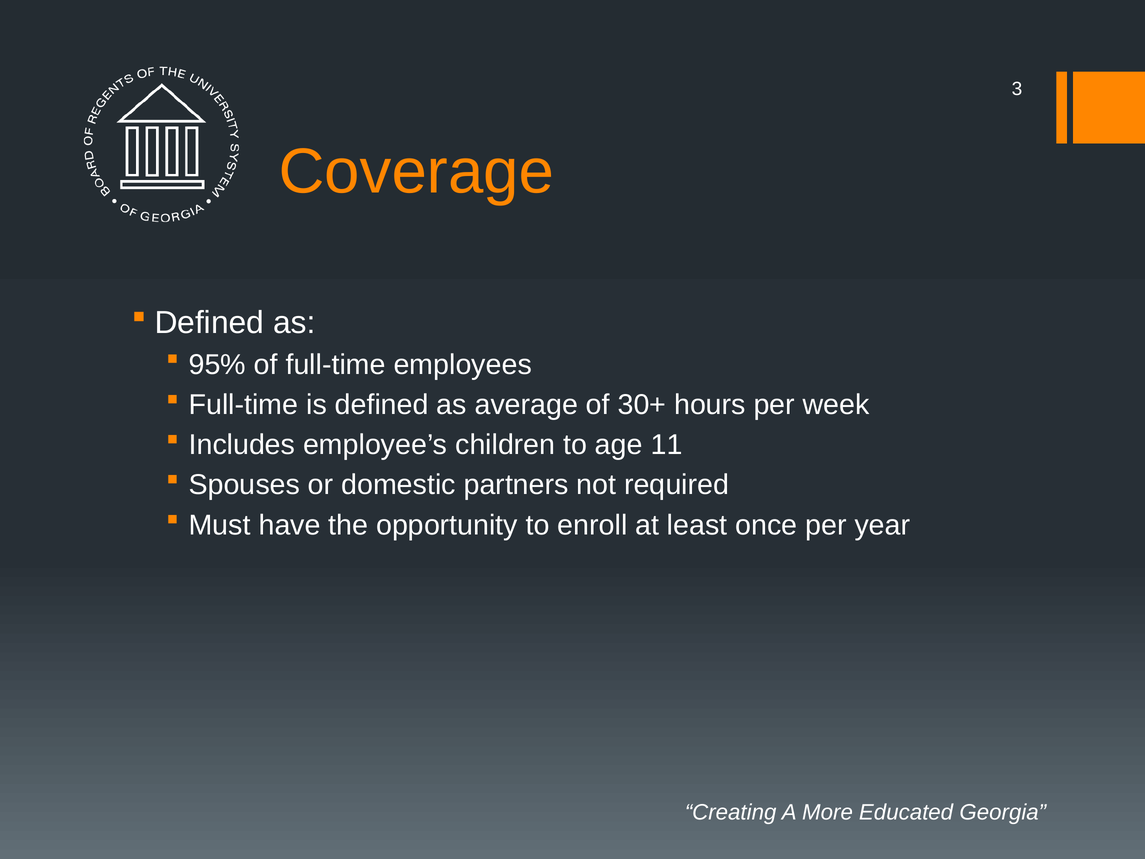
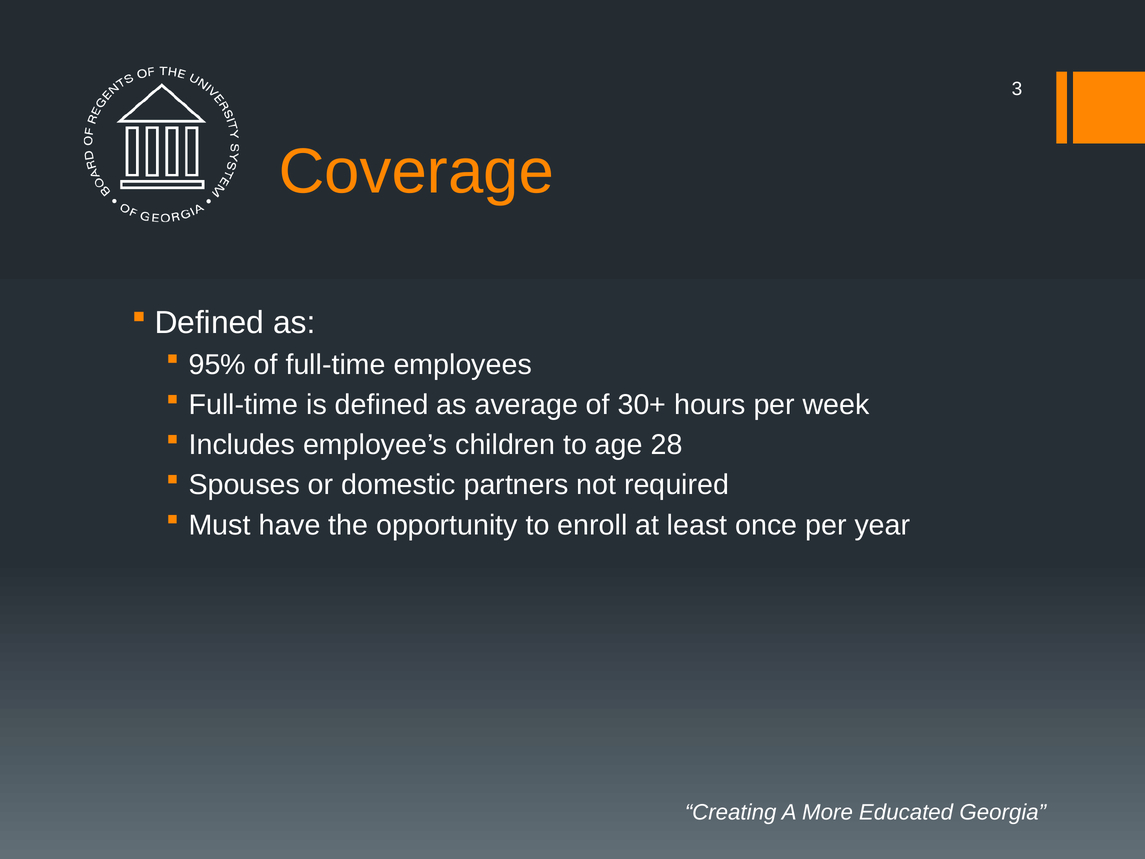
11: 11 -> 28 (667, 445)
